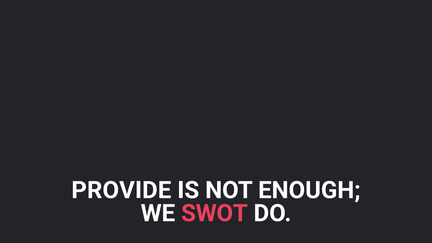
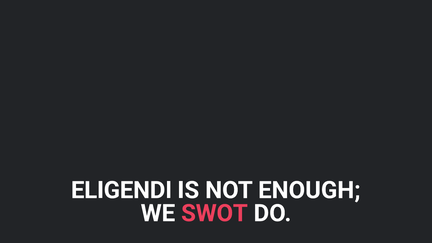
PROVIDE: PROVIDE -> ELIGENDI (122, 190)
